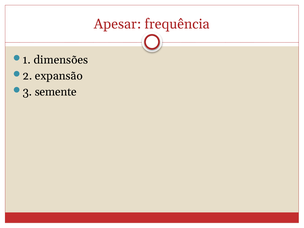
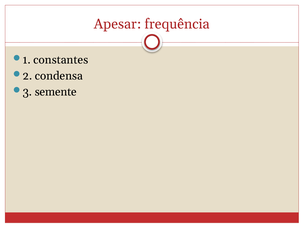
dimensões: dimensões -> constantes (61, 60)
expansão: expansão -> condensa (59, 76)
